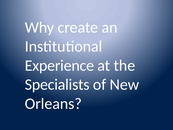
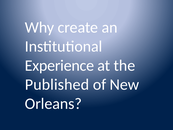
Specialists: Specialists -> Published (57, 84)
